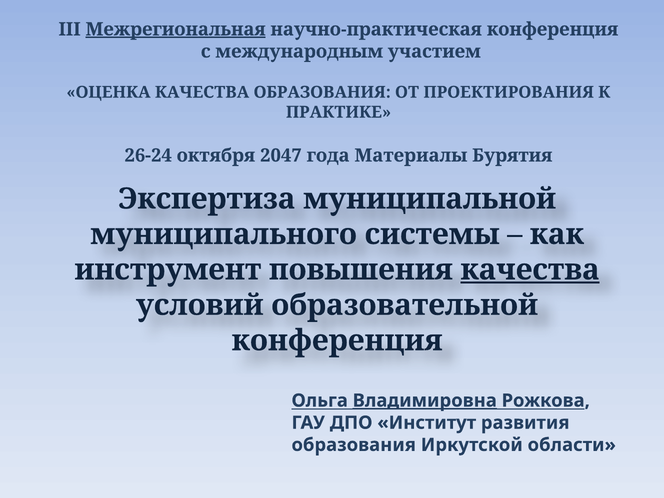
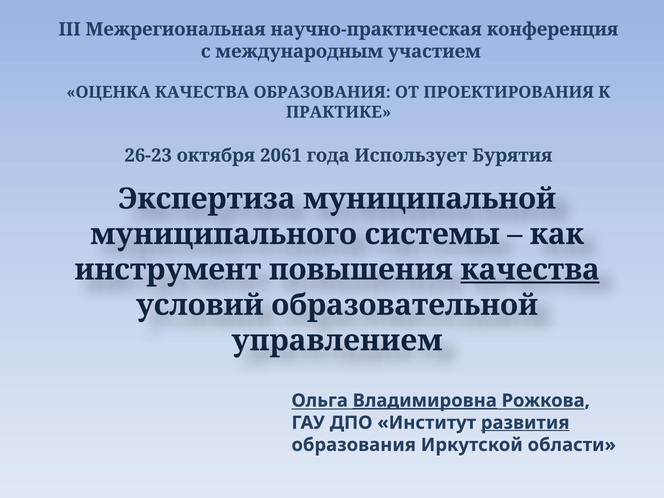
Межрегиональная underline: present -> none (176, 29)
26-24: 26-24 -> 26-23 (148, 155)
2047: 2047 -> 2061 (281, 155)
Материалы: Материалы -> Использует (411, 155)
конференция: конференция -> управлением (337, 341)
развития underline: none -> present (525, 423)
